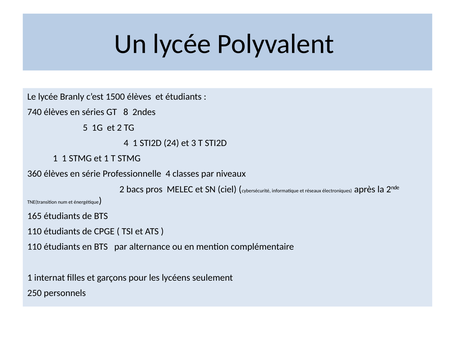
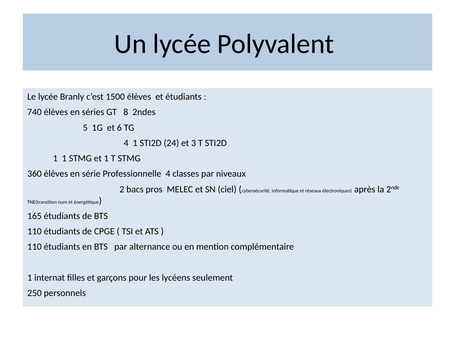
et 2: 2 -> 6 (119, 128)
